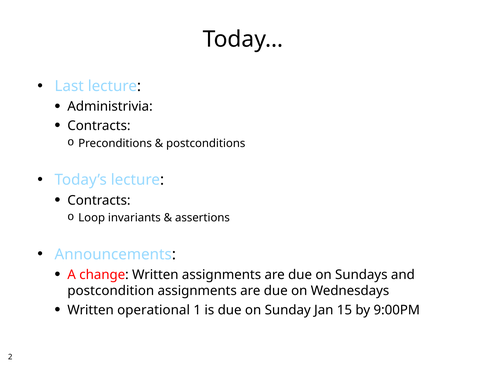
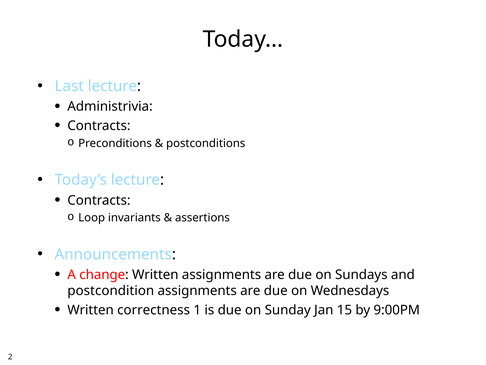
operational: operational -> correctness (154, 310)
